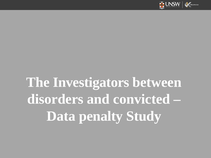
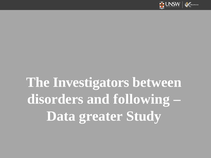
convicted: convicted -> following (142, 99)
penalty: penalty -> greater (101, 116)
